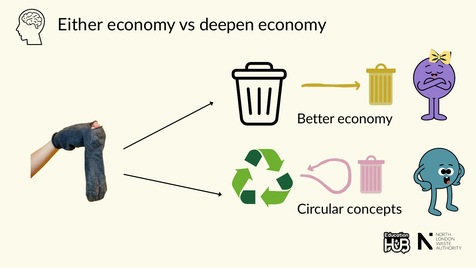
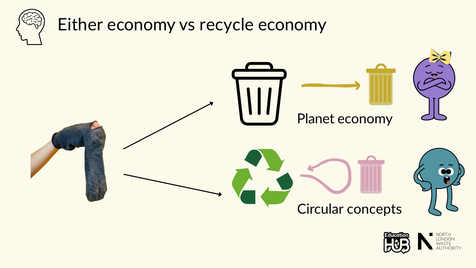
deepen: deepen -> recycle (227, 25)
Better: Better -> Planet (316, 119)
